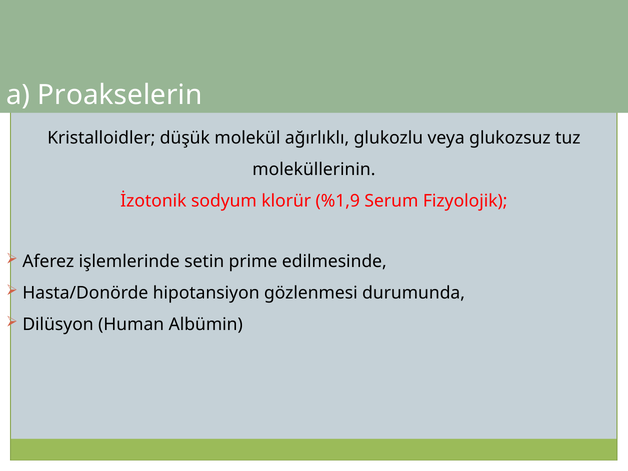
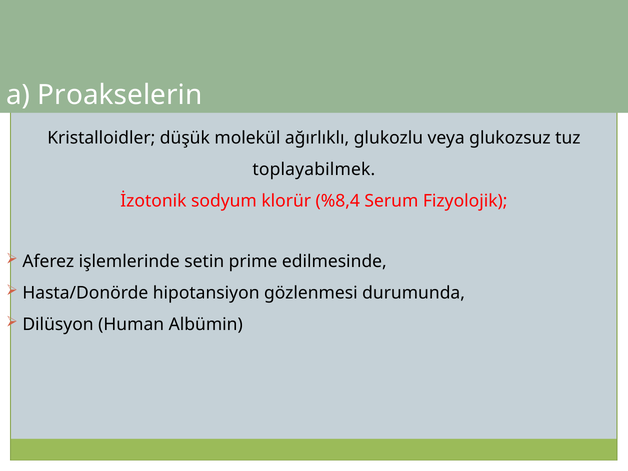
moleküllerinin: moleküllerinin -> toplayabilmek (314, 169)
%1,9: %1,9 -> %8,4 (338, 201)
